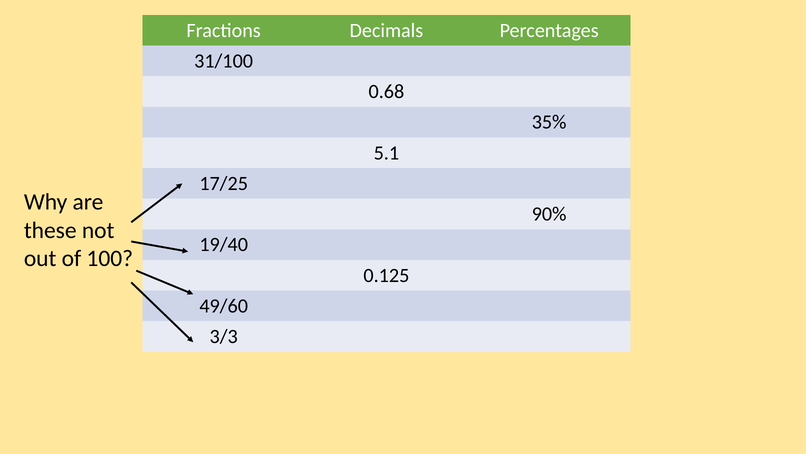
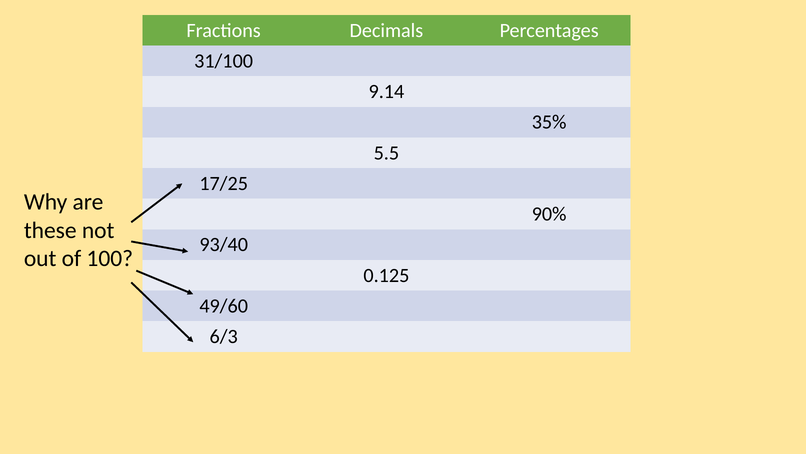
0.68: 0.68 -> 9.14 (386, 92)
5.1: 5.1 -> 5.5 (386, 153)
19/40: 19/40 -> 93/40 (224, 244)
3/3: 3/3 -> 6/3 (224, 336)
